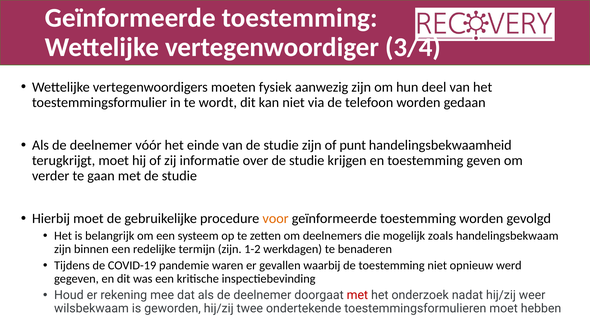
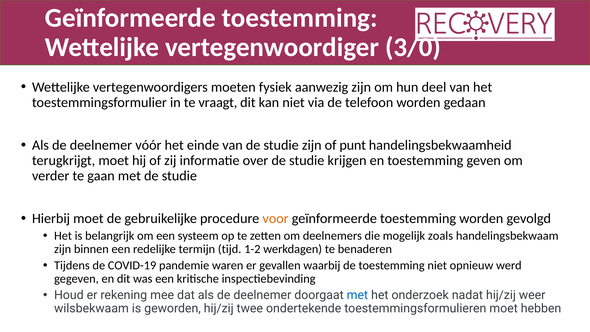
3/4: 3/4 -> 3/0 (413, 47)
wordt: wordt -> vraagt (218, 102)
termijn zijn: zijn -> tijd (230, 249)
met colour: red -> blue (357, 295)
